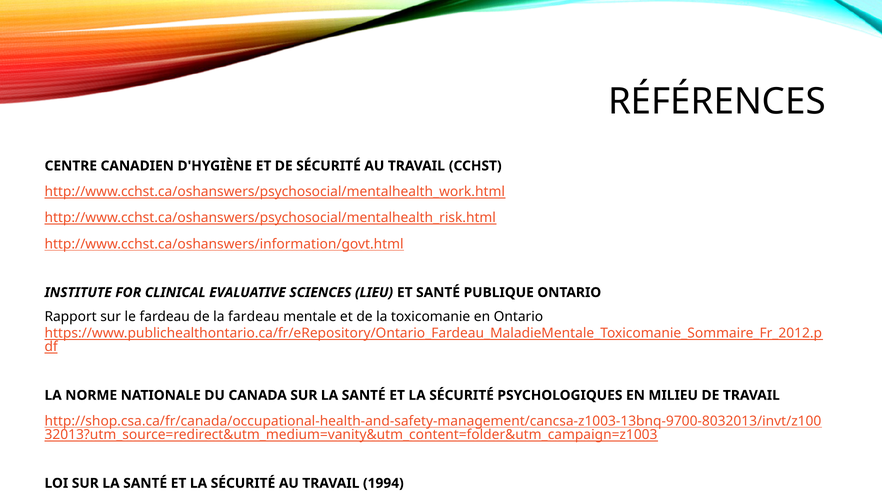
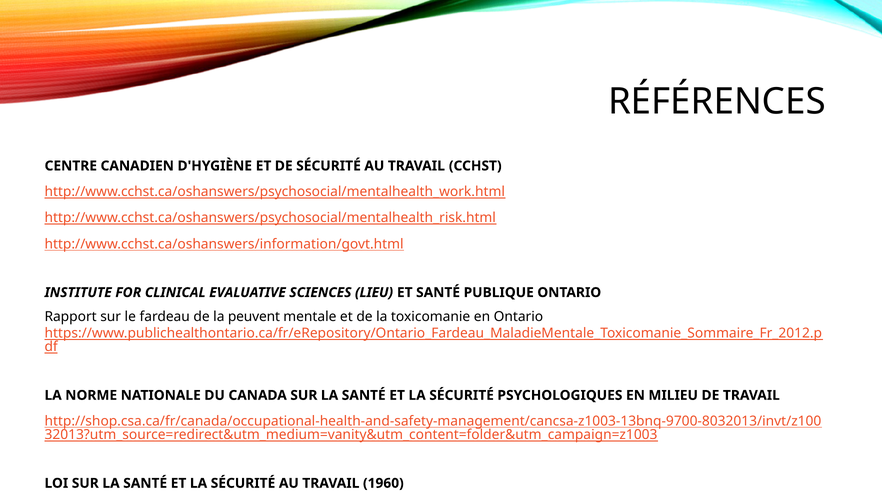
la fardeau: fardeau -> peuvent (254, 317)
1994: 1994 -> 1960 (383, 483)
